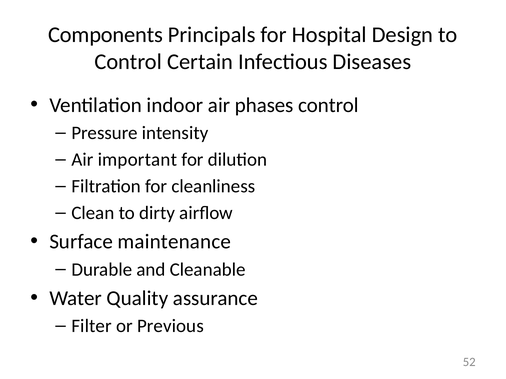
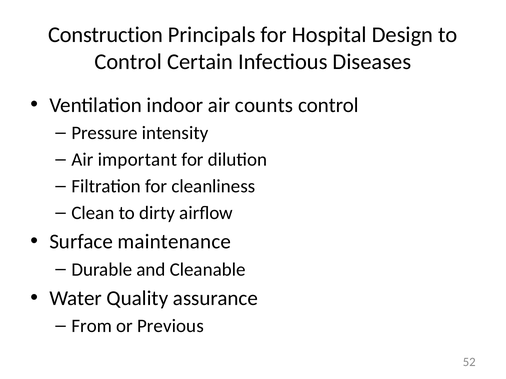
Components: Components -> Construction (106, 35)
phases: phases -> counts (264, 105)
Filter: Filter -> From (92, 326)
